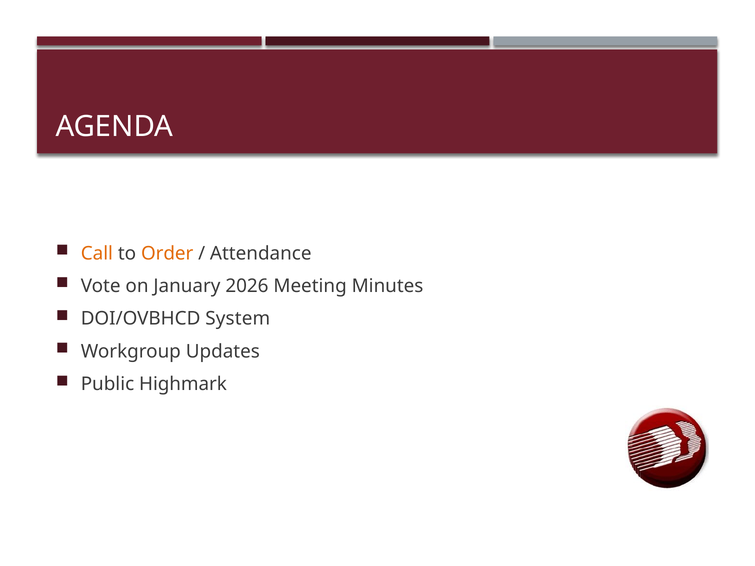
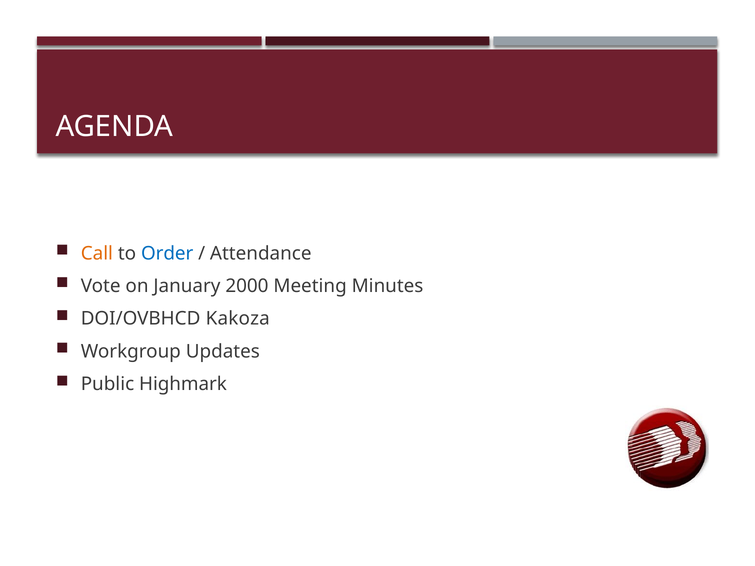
Order colour: orange -> blue (167, 253)
2026: 2026 -> 2000 (247, 286)
System: System -> Kakoza (238, 319)
